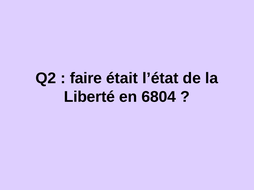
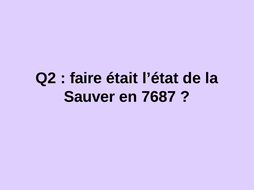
Liberté: Liberté -> Sauver (89, 97)
6804: 6804 -> 7687 (159, 97)
